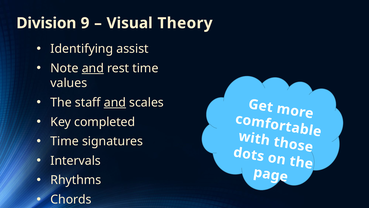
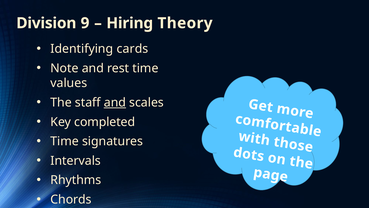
Visual: Visual -> Hiring (130, 23)
assist: assist -> cards (132, 49)
and underline: present -> none (93, 68)
